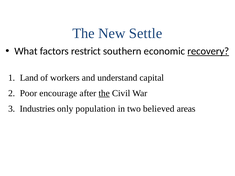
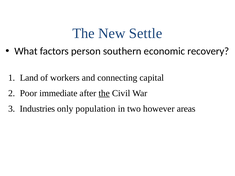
restrict: restrict -> person (86, 51)
recovery underline: present -> none (208, 51)
understand: understand -> connecting (117, 78)
encourage: encourage -> immediate (58, 93)
believed: believed -> however (159, 109)
